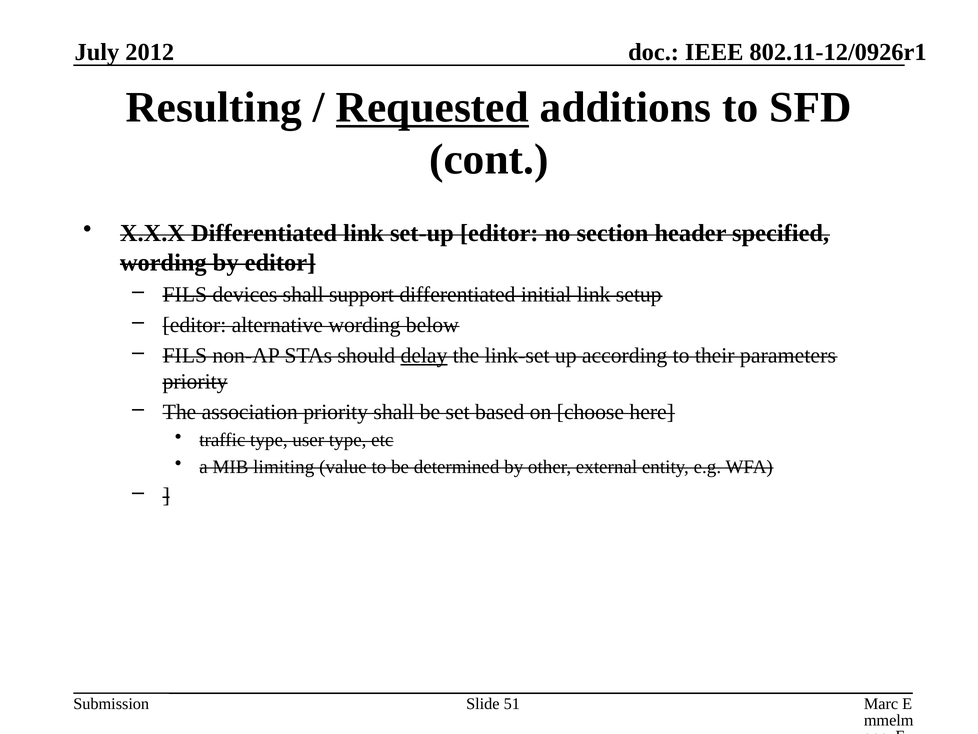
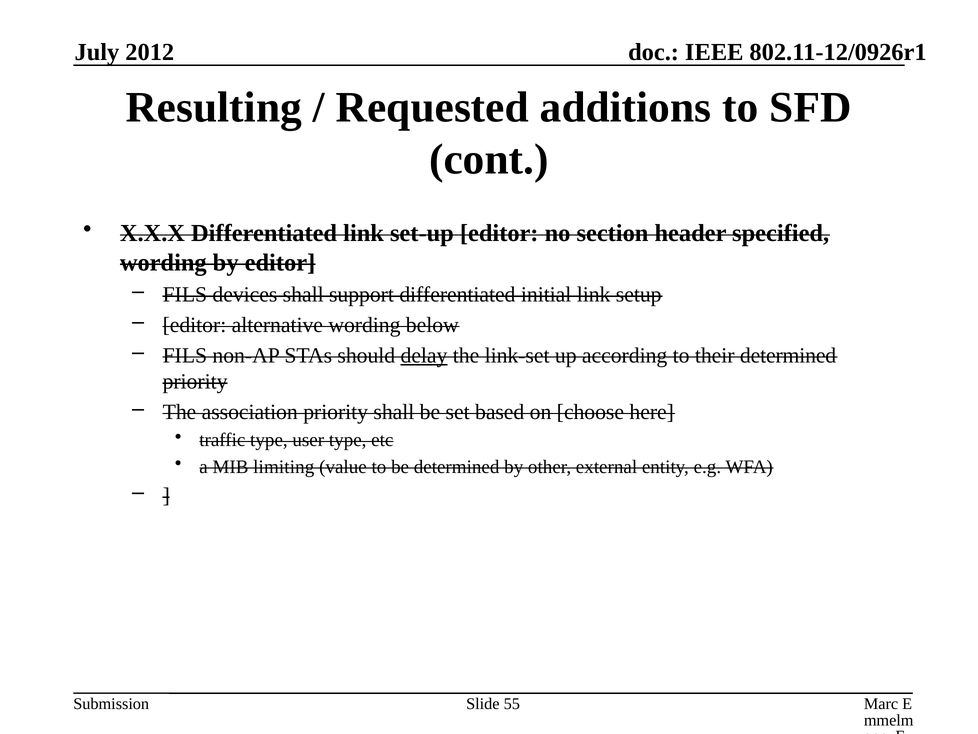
Requested underline: present -> none (432, 107)
their parameters: parameters -> determined (788, 355)
51: 51 -> 55 (512, 703)
